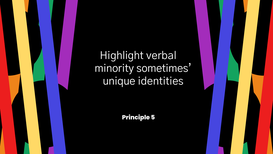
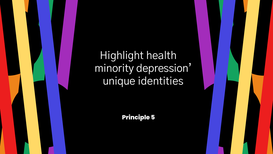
verbal: verbal -> health (161, 55)
sometimes: sometimes -> depression (164, 68)
